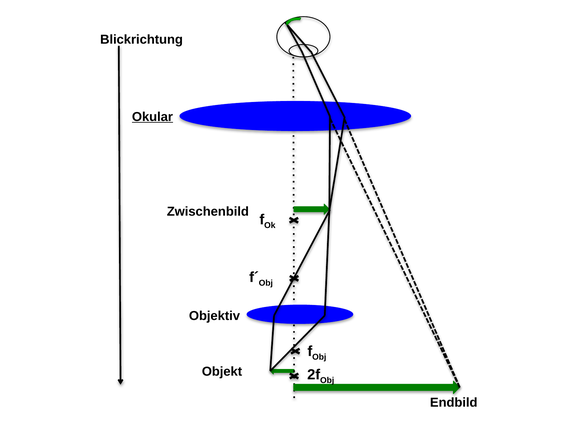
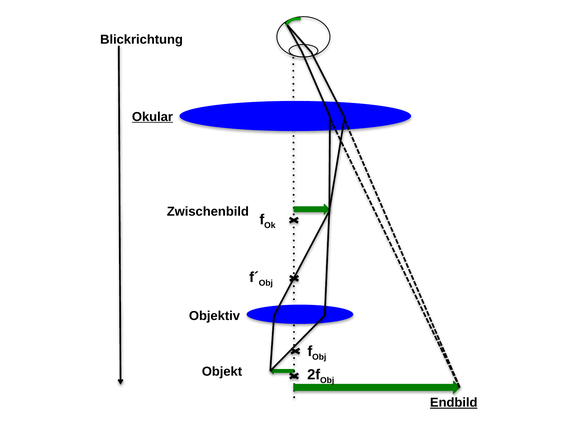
Endbild underline: none -> present (454, 403)
